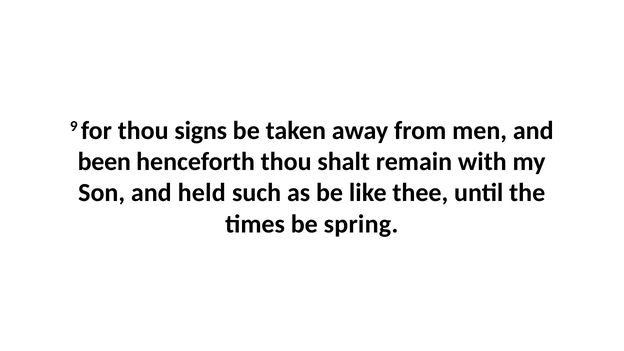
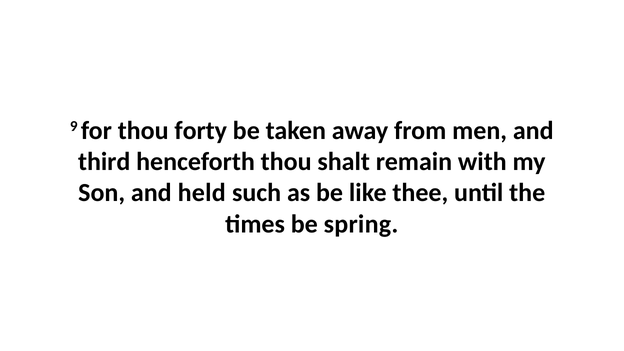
signs: signs -> forty (201, 130)
been: been -> third (104, 162)
